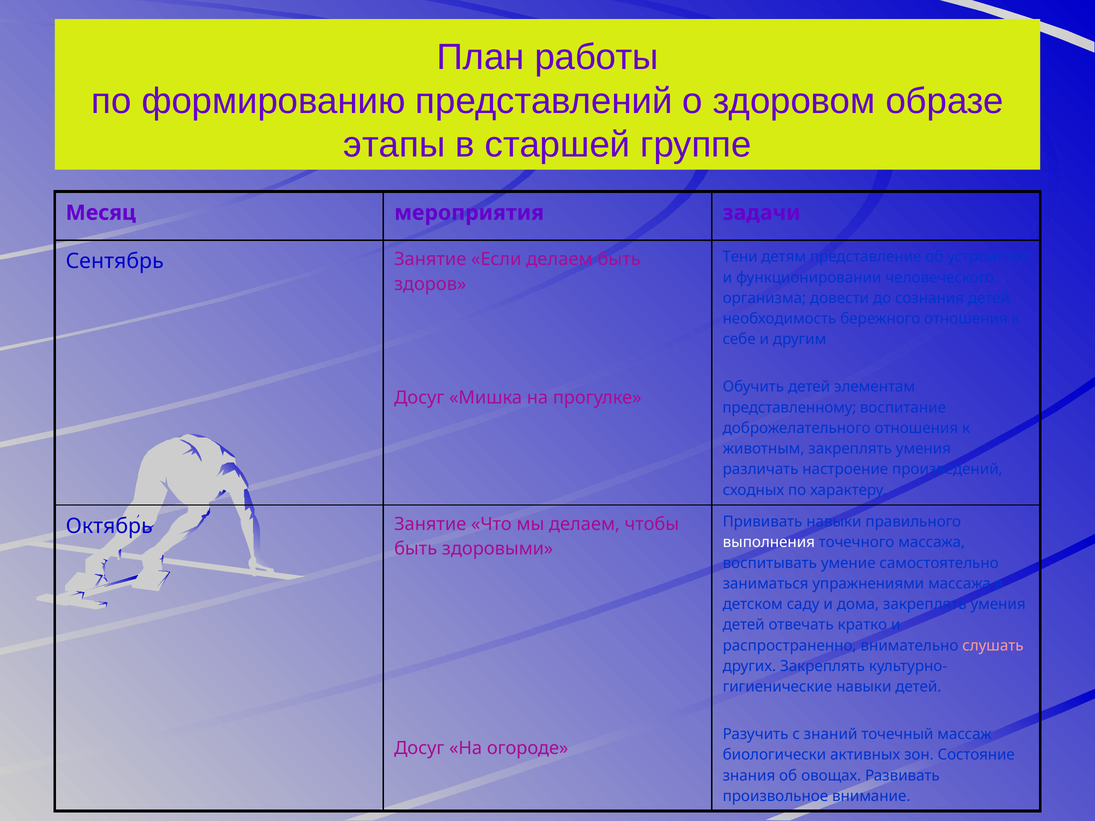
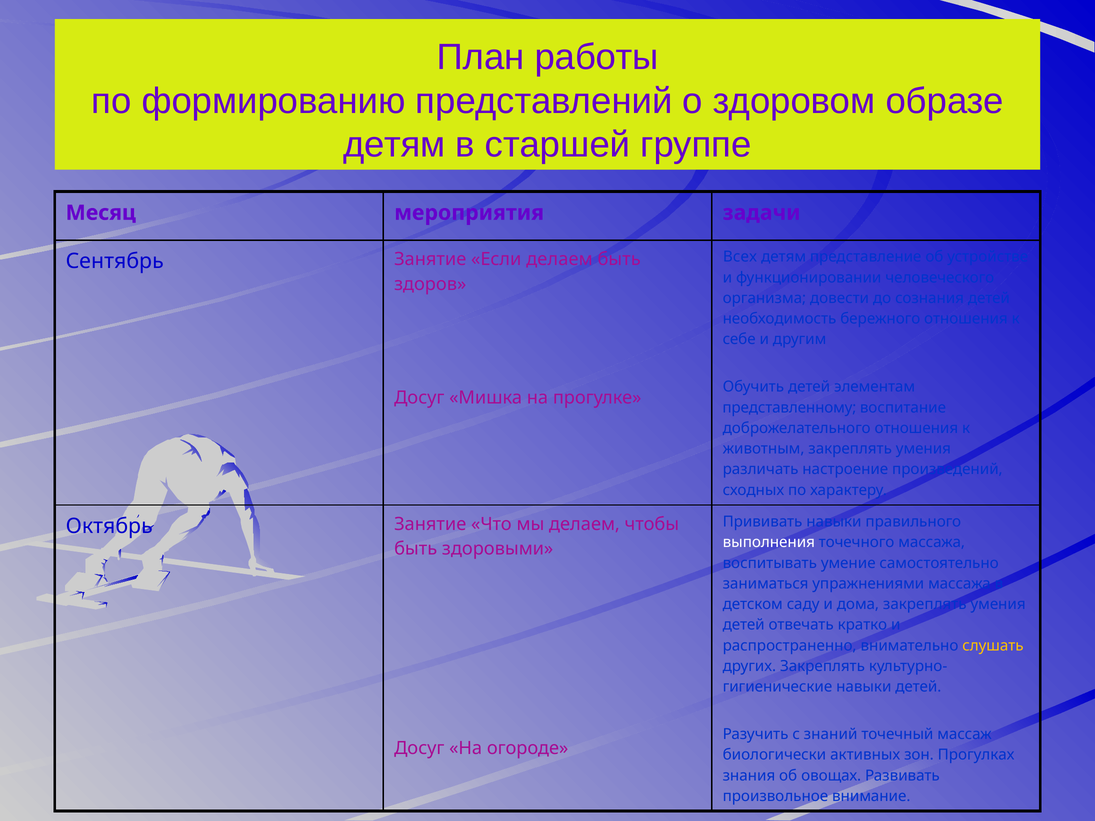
этапы: этапы -> детям (394, 145)
Тени: Тени -> Всех (740, 257)
слушать colour: pink -> yellow (993, 646)
Состояние: Состояние -> Прогулках (976, 755)
